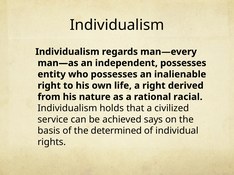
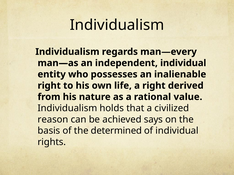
independent possesses: possesses -> individual (183, 63)
racial: racial -> value (188, 97)
service: service -> reason (53, 120)
